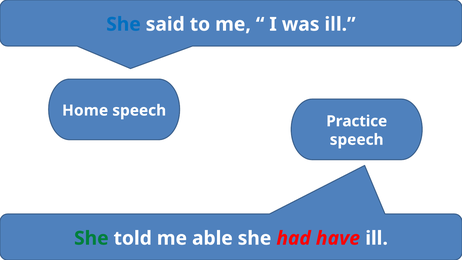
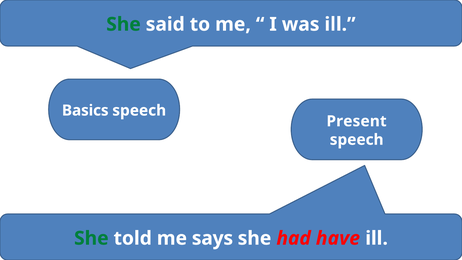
She colour: blue -> green (123, 24)
Home: Home -> Basics (85, 110)
Practice: Practice -> Present (357, 121)
able: able -> says (212, 238)
